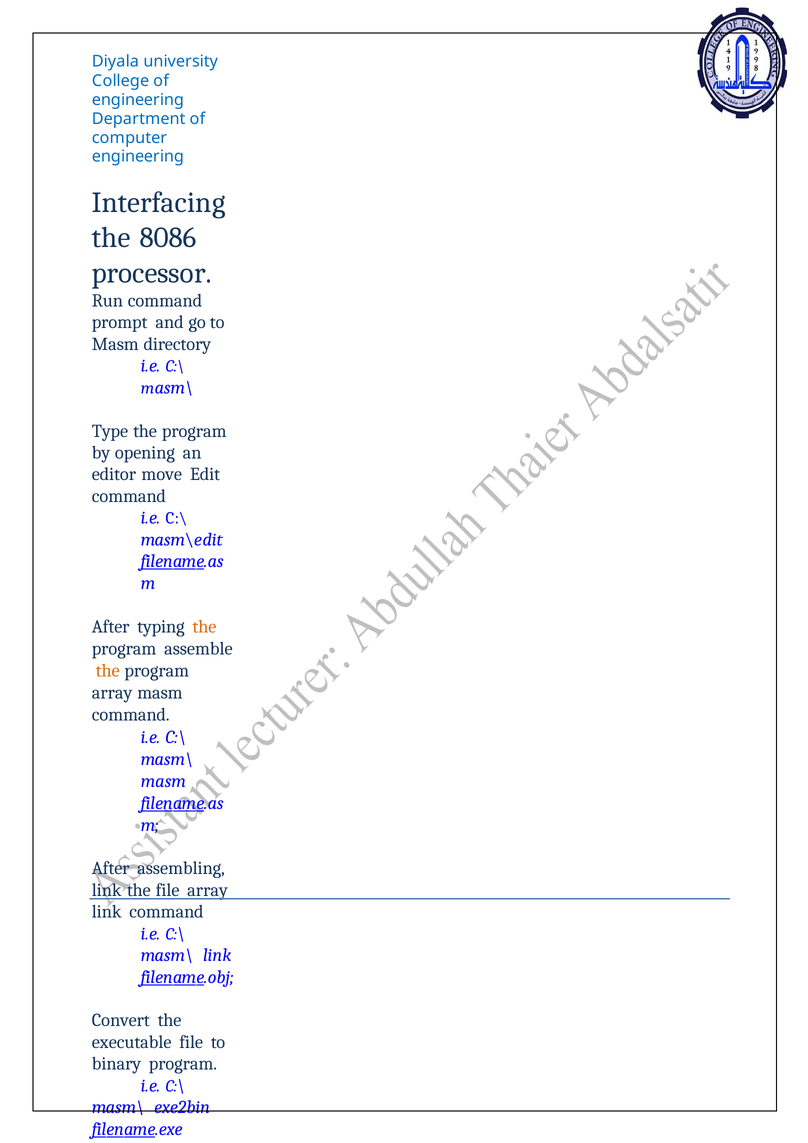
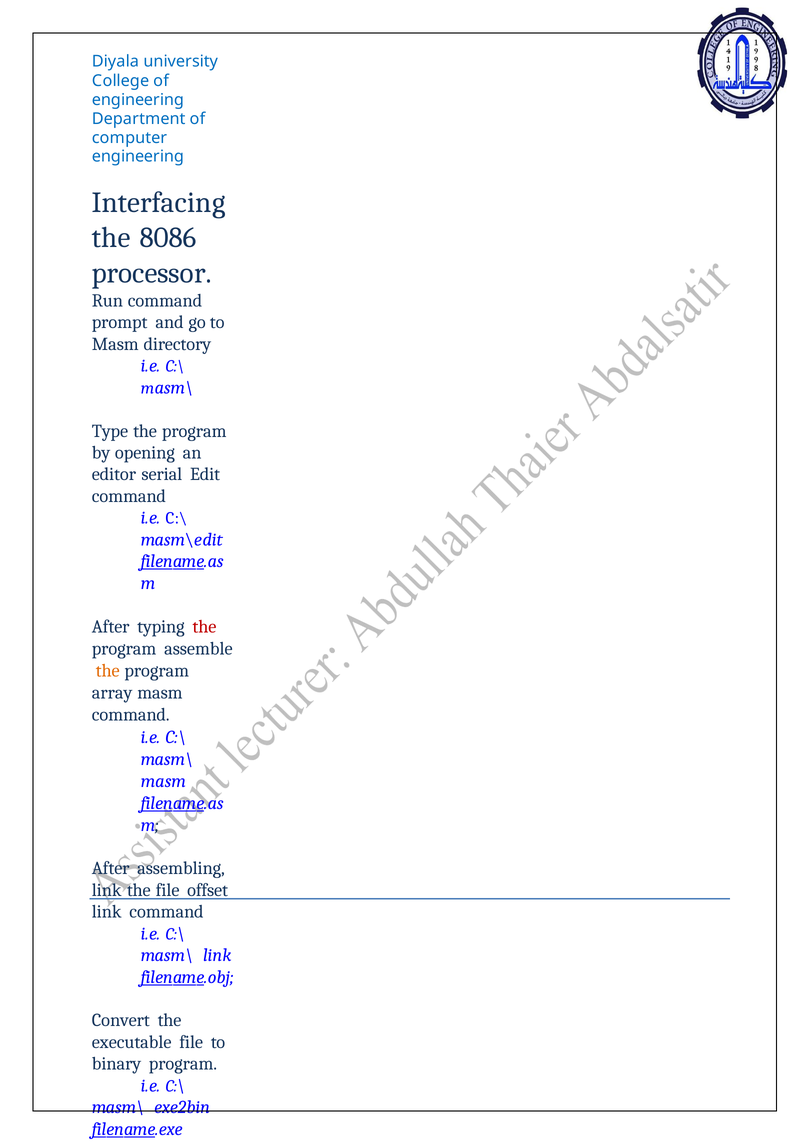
editor move: move -> serial (162, 474)
the colour: orange -> red (204, 627)
file array: array -> offset (208, 890)
